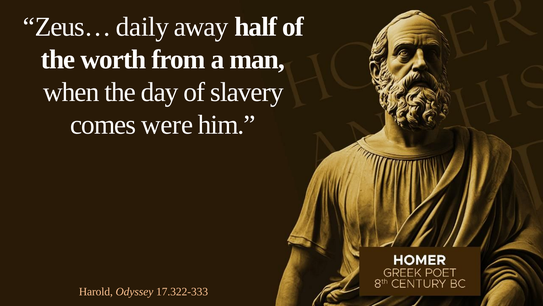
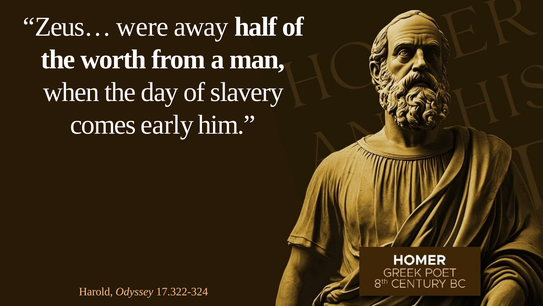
daily: daily -> were (142, 27)
were: were -> early (167, 125)
17.322-333: 17.322-333 -> 17.322-324 (182, 291)
